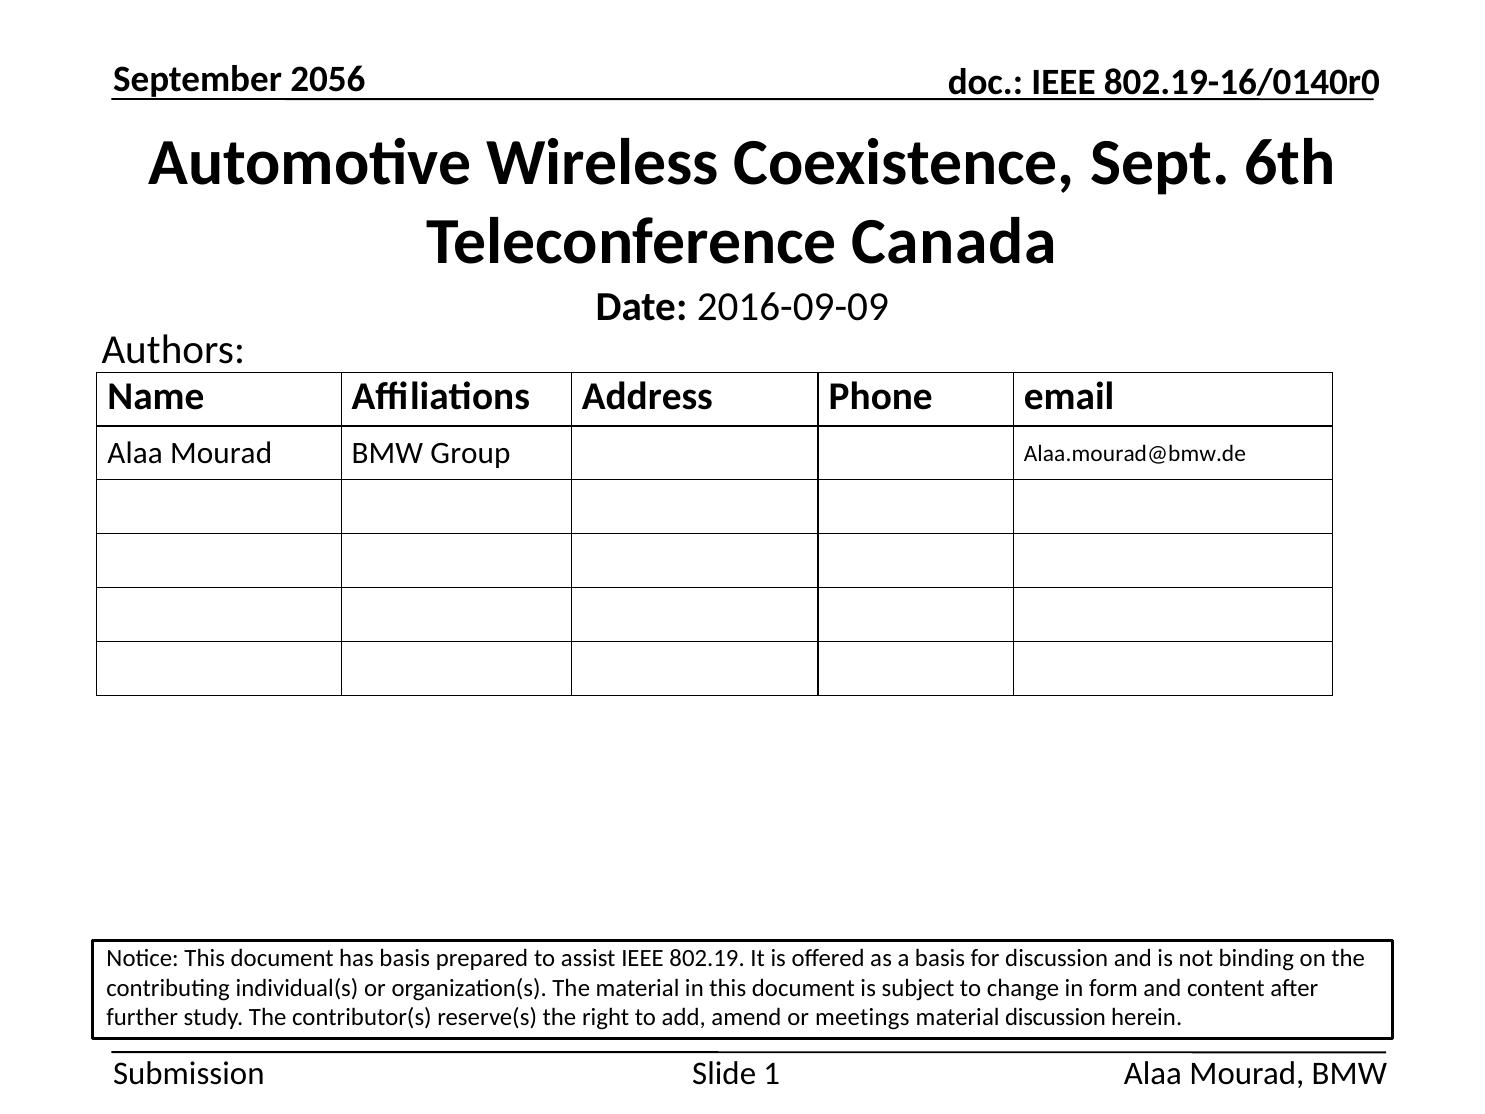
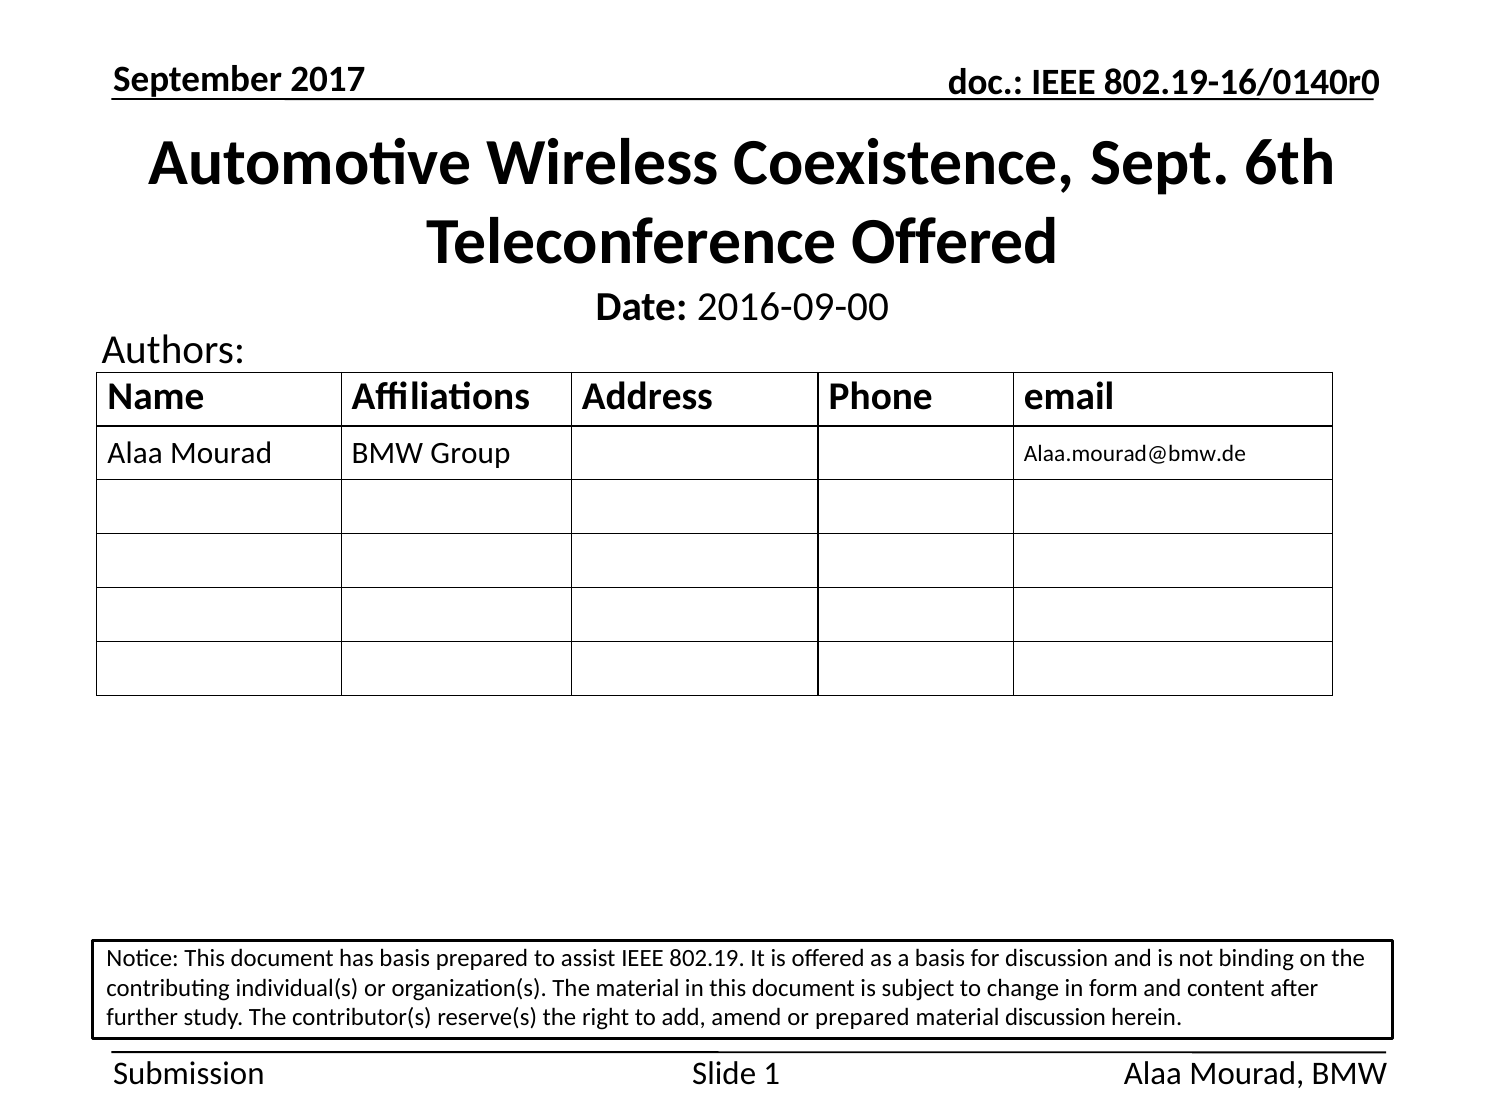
2056: 2056 -> 2017 (328, 79)
Teleconference Canada: Canada -> Offered (955, 242)
2016-09-09: 2016-09-09 -> 2016-09-00 (793, 307)
or meetings: meetings -> prepared (862, 1017)
